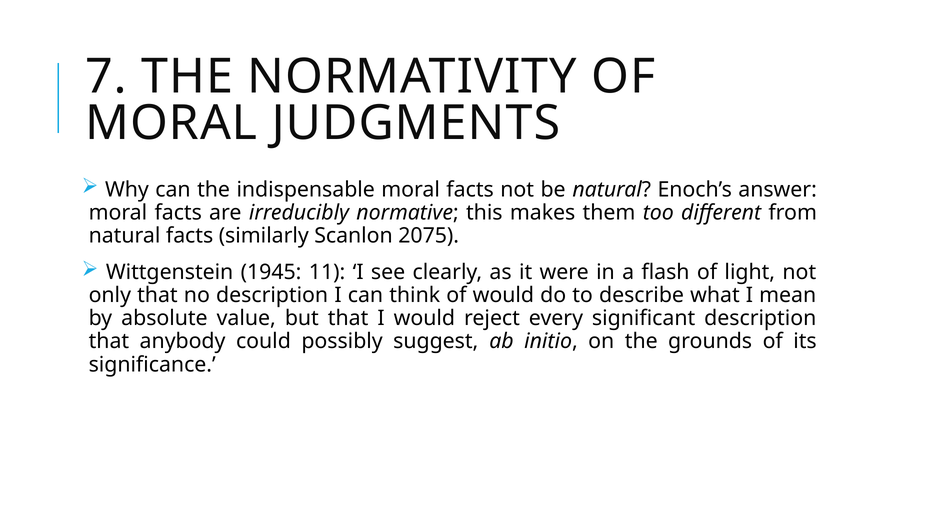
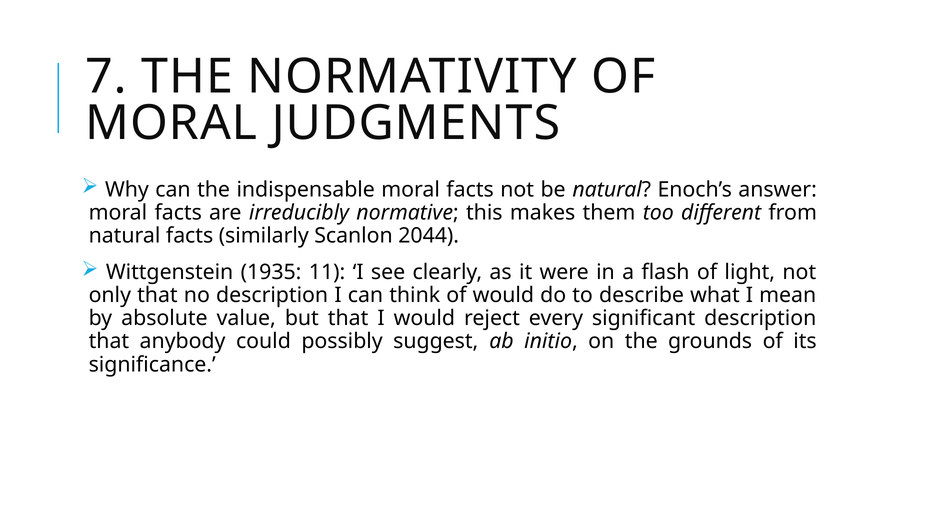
2075: 2075 -> 2044 (429, 236)
1945: 1945 -> 1935 (271, 272)
